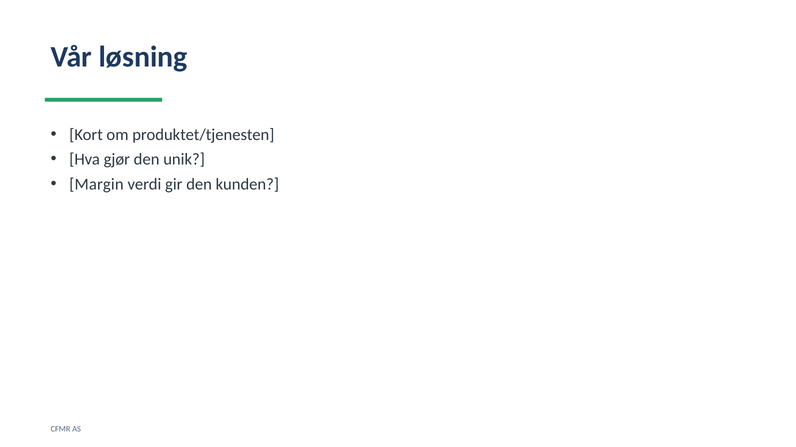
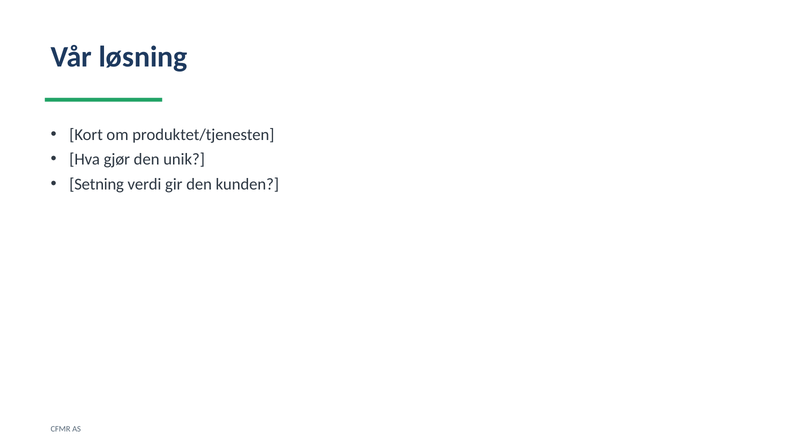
Margin: Margin -> Setning (97, 185)
